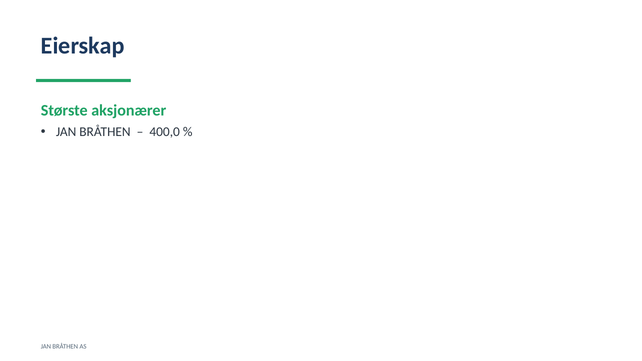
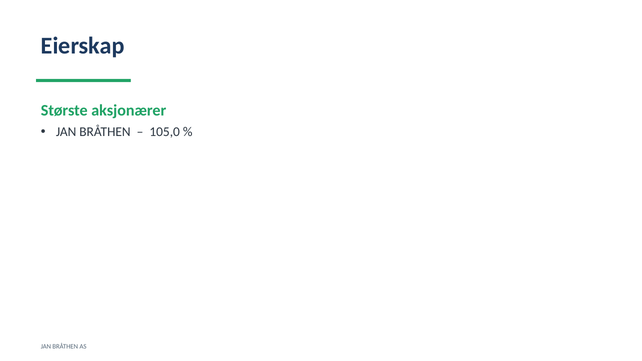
400,0: 400,0 -> 105,0 (165, 132)
